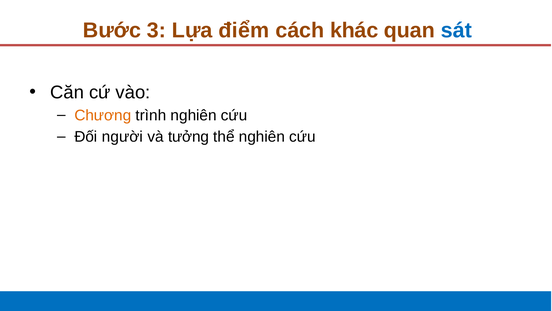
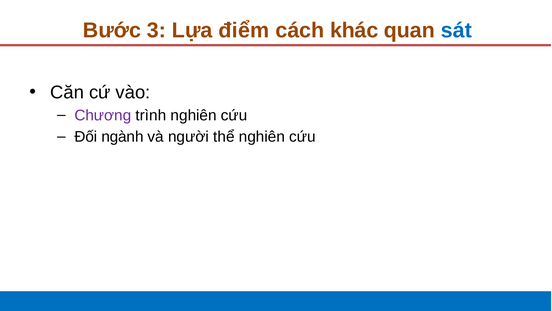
Chương colour: orange -> purple (103, 115)
người: người -> ngành (123, 137)
tưởng: tưởng -> người (189, 137)
